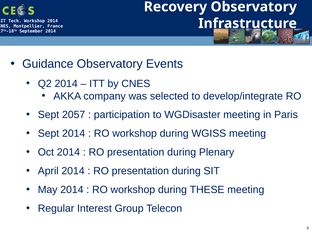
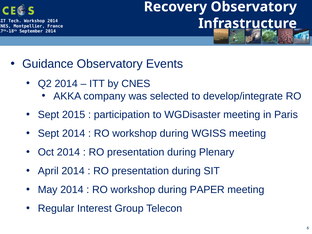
2057: 2057 -> 2015 (74, 115)
THESE: THESE -> PAPER (207, 190)
